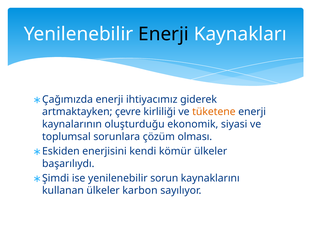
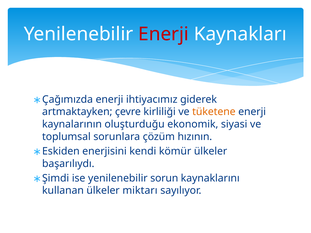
Enerji colour: black -> red (164, 34)
olması: olması -> hızının (195, 137)
karbon: karbon -> miktarı (140, 191)
